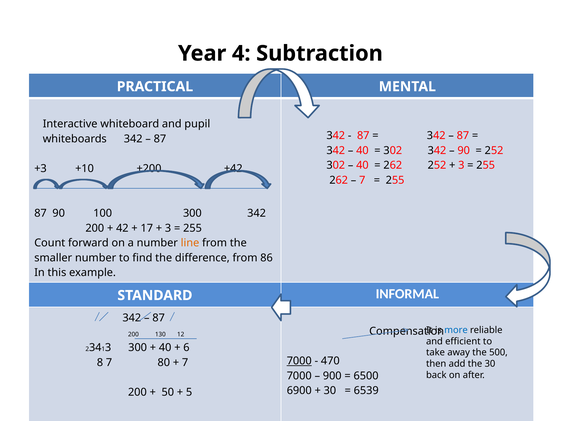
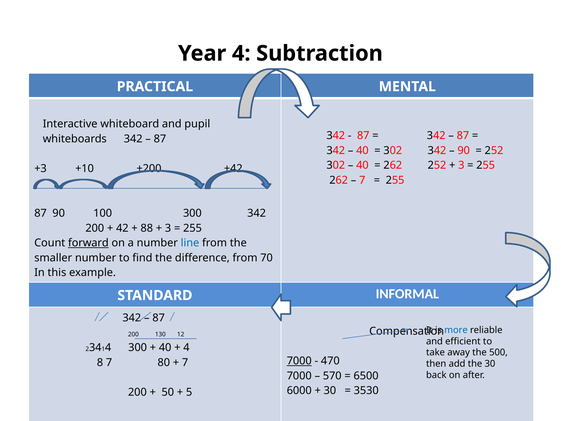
17: 17 -> 88 (147, 228)
forward underline: none -> present (88, 243)
line colour: orange -> blue (190, 243)
86: 86 -> 70 (267, 258)
3: 3 -> 4 (108, 347)
6: 6 -> 4 (186, 347)
900: 900 -> 570 (332, 376)
6900: 6900 -> 6000 (299, 390)
6539: 6539 -> 3530 (366, 390)
